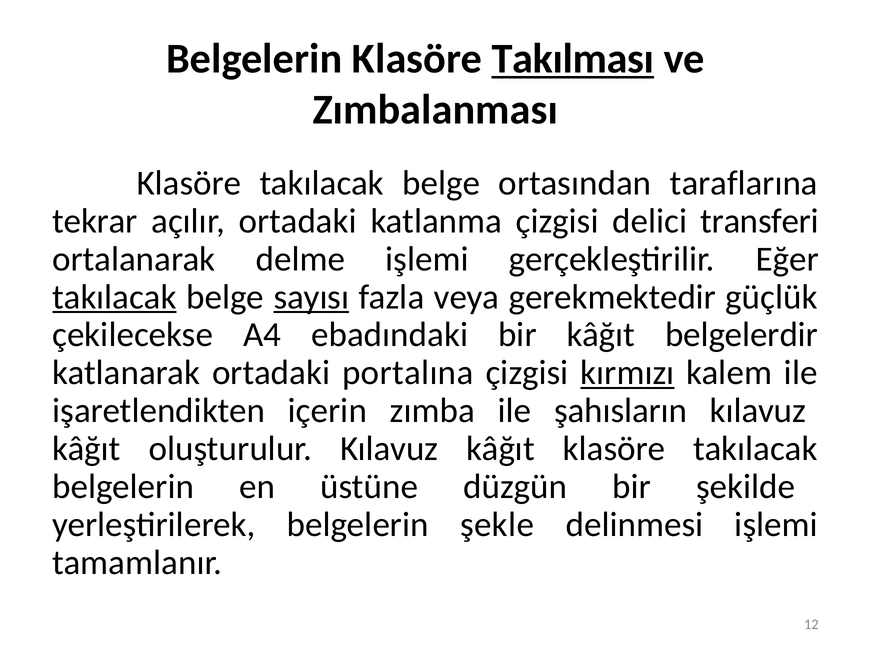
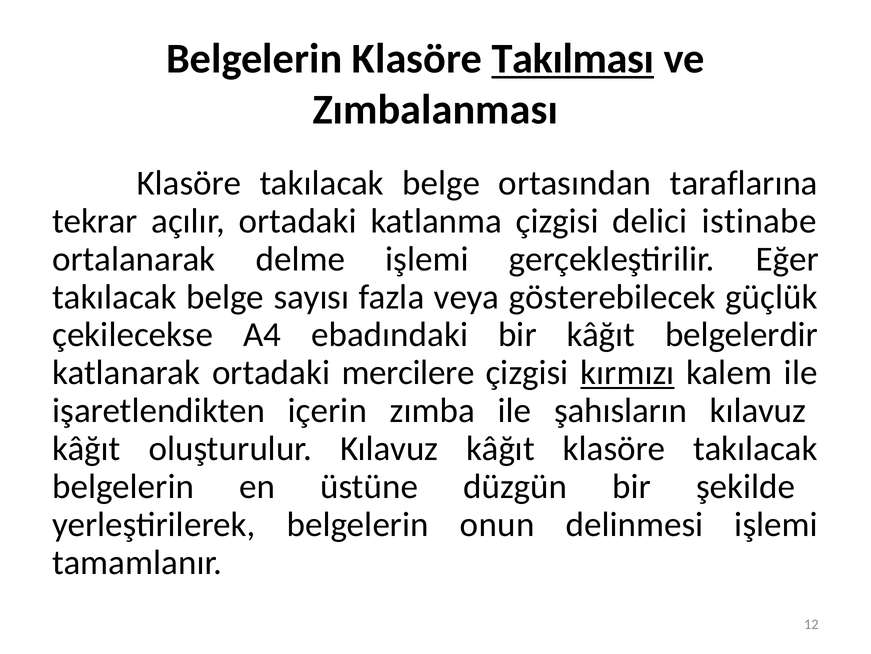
transferi: transferi -> istinabe (759, 221)
takılacak underline: present -> none (114, 297)
sayısı underline: present -> none (311, 297)
gerekmektedir: gerekmektedir -> gösterebilecek (612, 297)
portalına: portalına -> mercilere (408, 372)
şekle: şekle -> onun (497, 524)
